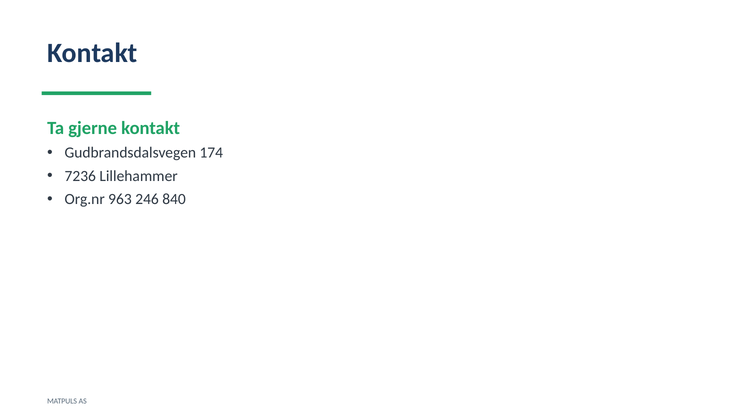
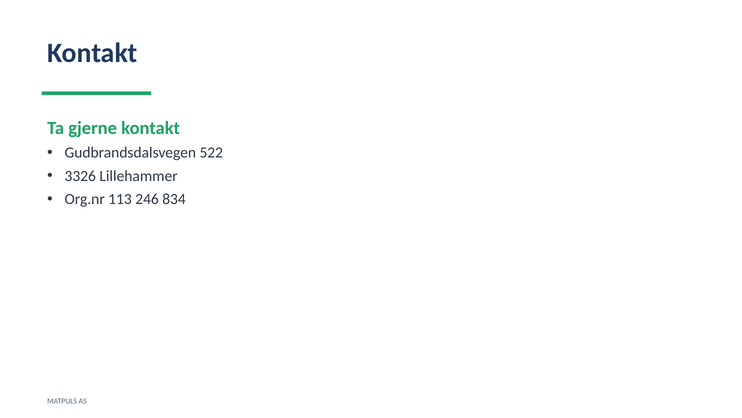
174: 174 -> 522 (211, 153)
7236: 7236 -> 3326 (80, 176)
963: 963 -> 113 (120, 199)
840: 840 -> 834 (174, 199)
